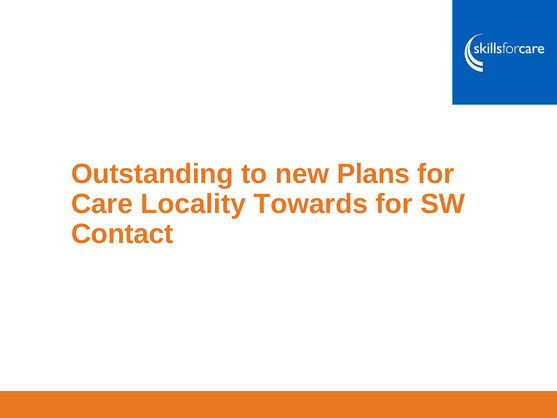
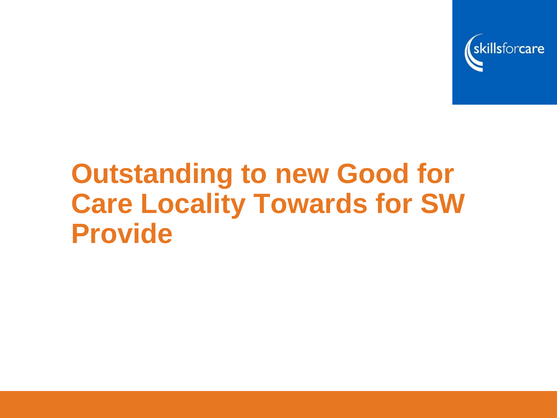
Plans: Plans -> Good (373, 174)
Contact: Contact -> Provide (122, 234)
